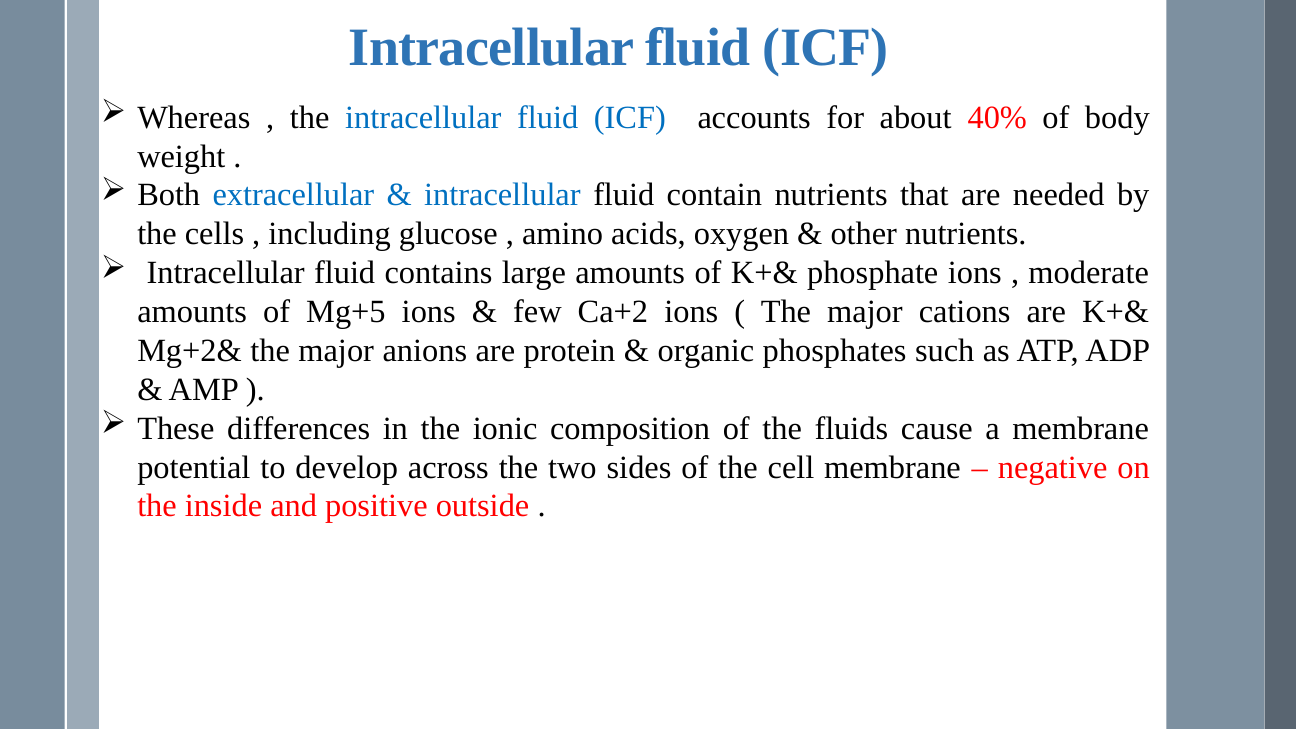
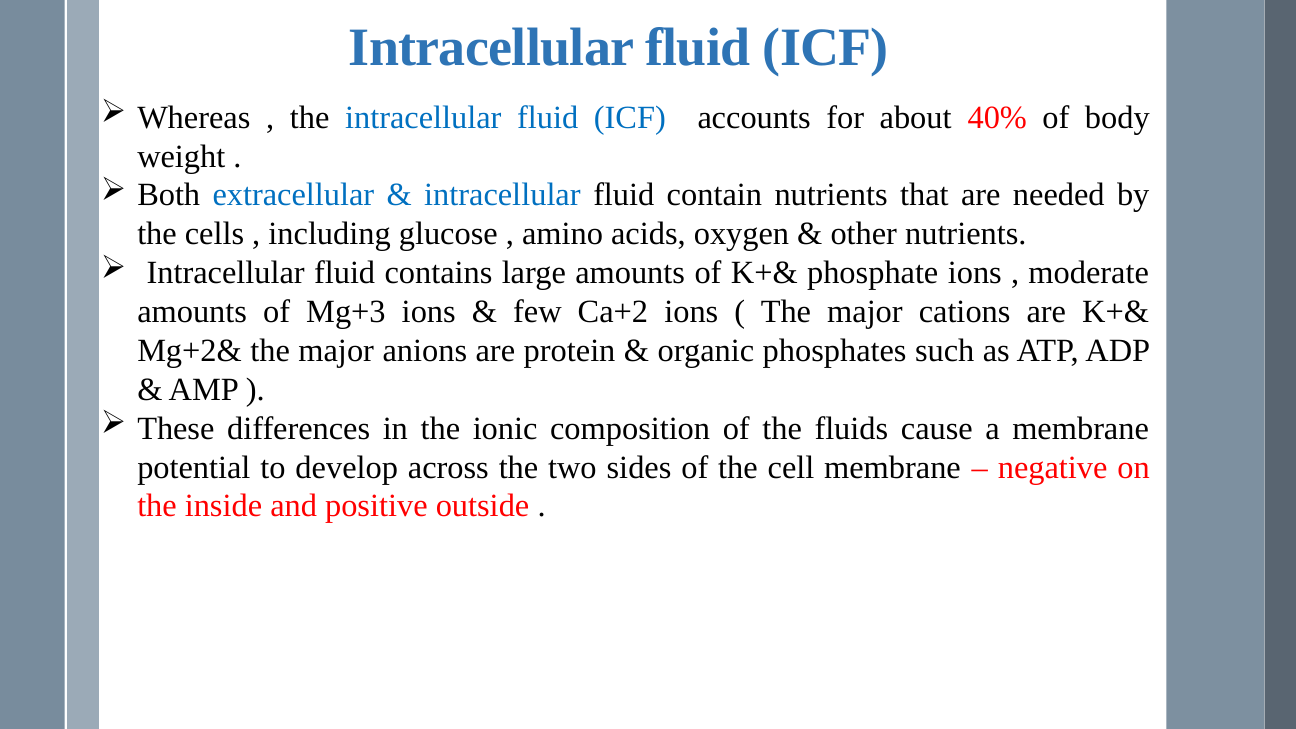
Mg+5: Mg+5 -> Mg+3 (346, 312)
